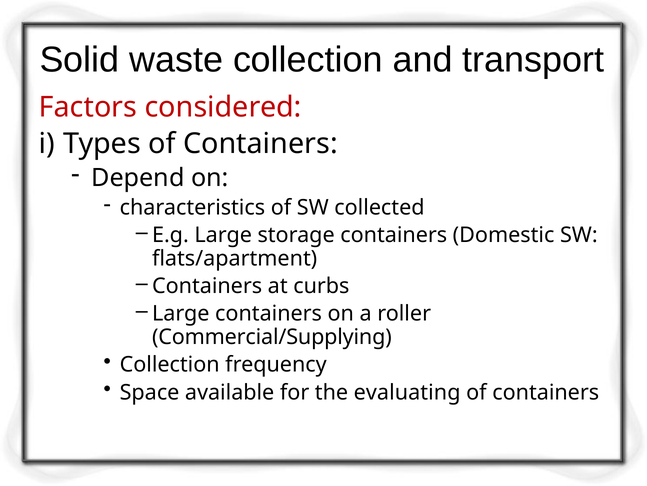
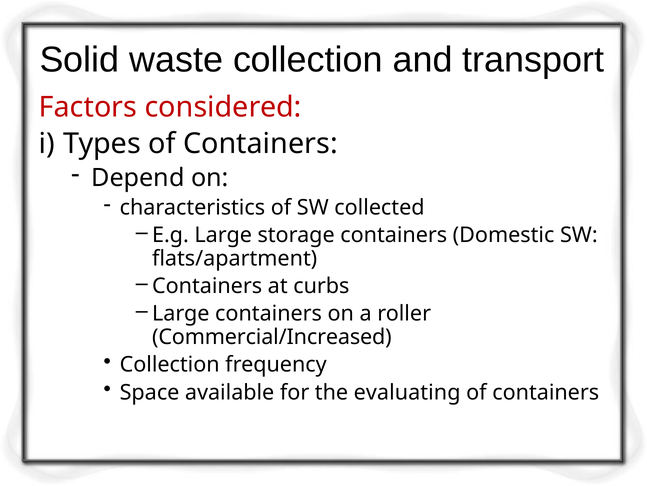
Commercial/Supplying: Commercial/Supplying -> Commercial/Increased (272, 337)
